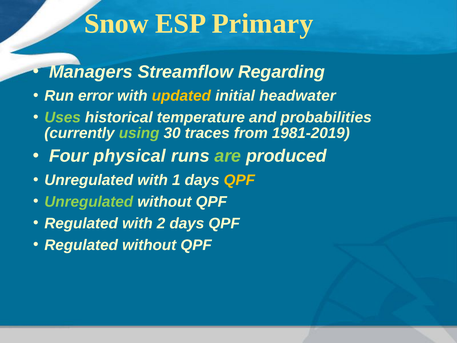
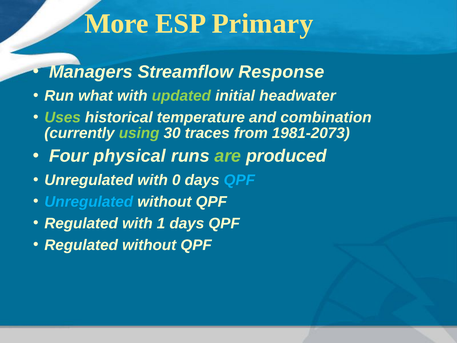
Snow: Snow -> More (116, 23)
Regarding: Regarding -> Response (281, 72)
error: error -> what (96, 96)
updated colour: yellow -> light green (181, 96)
probabilities: probabilities -> combination (326, 118)
1981-2019: 1981-2019 -> 1981-2073 (311, 133)
1: 1 -> 0 (176, 180)
QPF colour: yellow -> light blue (239, 180)
Unregulated colour: light green -> light blue (89, 202)
2: 2 -> 1 (161, 223)
